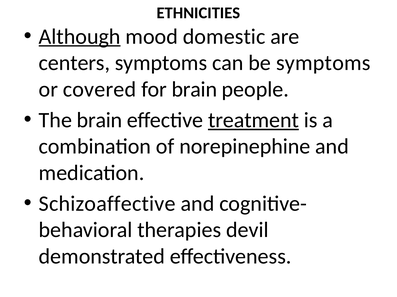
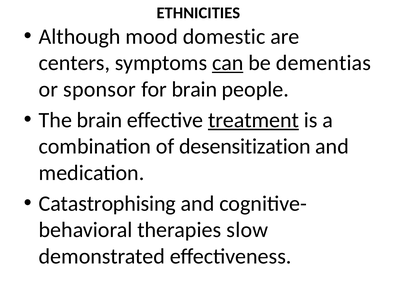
Although underline: present -> none (80, 37)
can underline: none -> present (228, 63)
be symptoms: symptoms -> dementias (323, 63)
covered: covered -> sponsor (99, 89)
norepinephine: norepinephine -> desensitization (245, 147)
Schizoaffective: Schizoaffective -> Catastrophising (107, 204)
devil: devil -> slow (247, 231)
